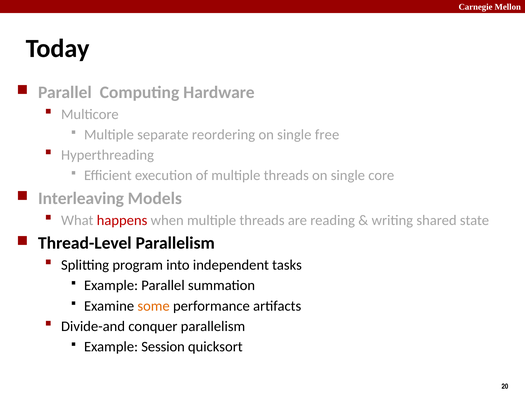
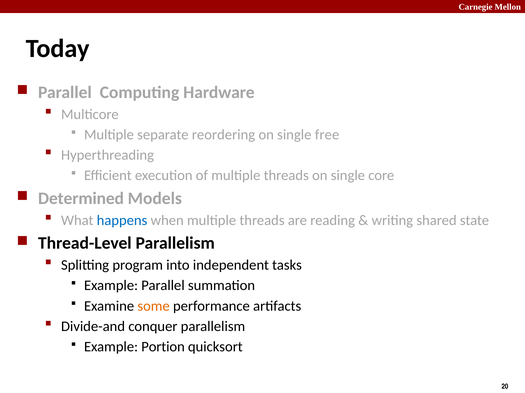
Interleaving: Interleaving -> Determined (81, 199)
happens colour: red -> blue (122, 221)
Session: Session -> Portion (163, 347)
